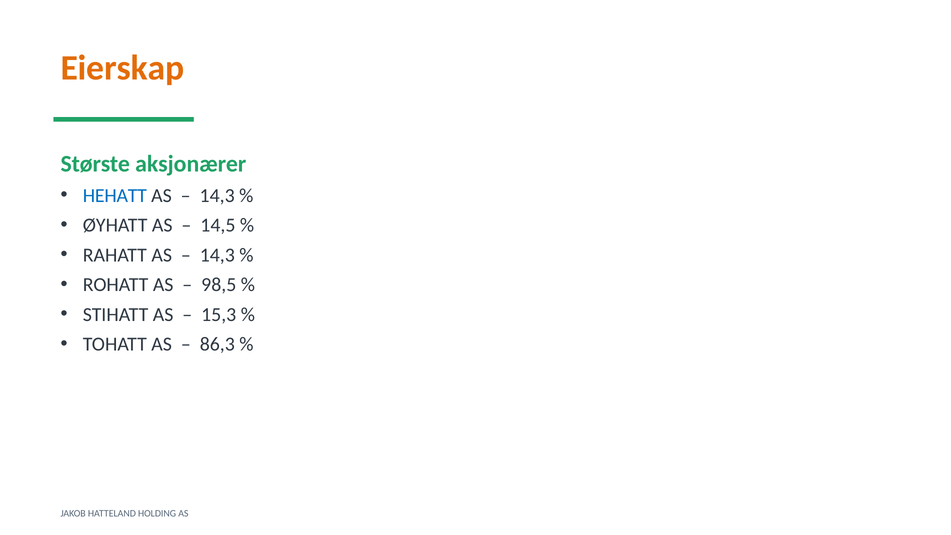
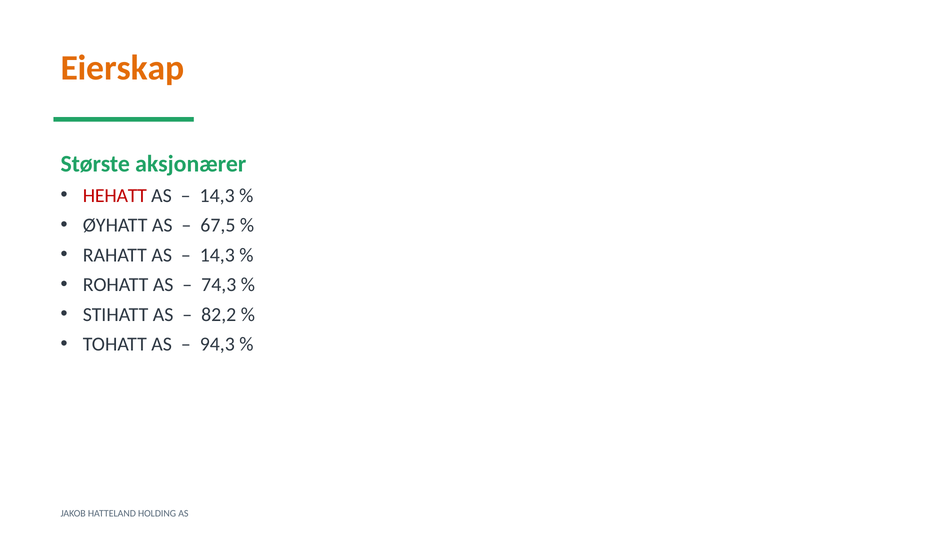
HEHATT colour: blue -> red (115, 196)
14,5: 14,5 -> 67,5 (218, 225)
98,5: 98,5 -> 74,3 (219, 285)
15,3: 15,3 -> 82,2 (219, 315)
86,3: 86,3 -> 94,3 (217, 344)
